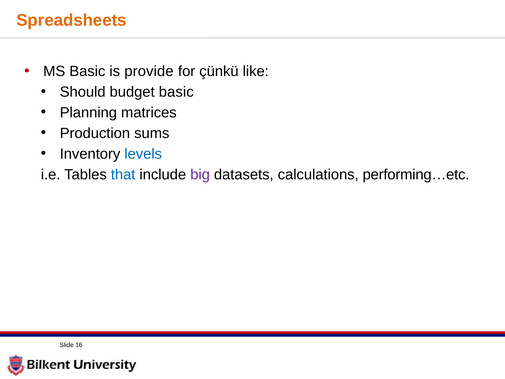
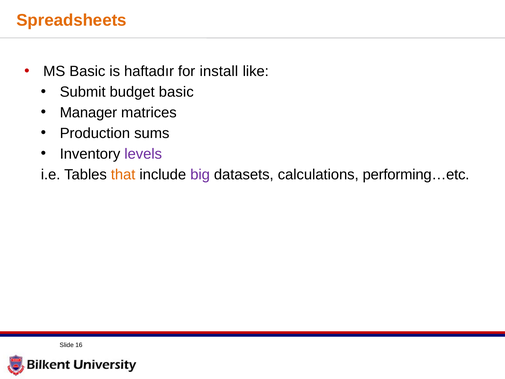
provide: provide -> haftadır (149, 71)
çünkü: çünkü -> install (219, 71)
Should: Should -> Submit (83, 92)
Planning: Planning -> Manager (88, 113)
levels colour: blue -> purple (143, 154)
that colour: blue -> orange (123, 174)
